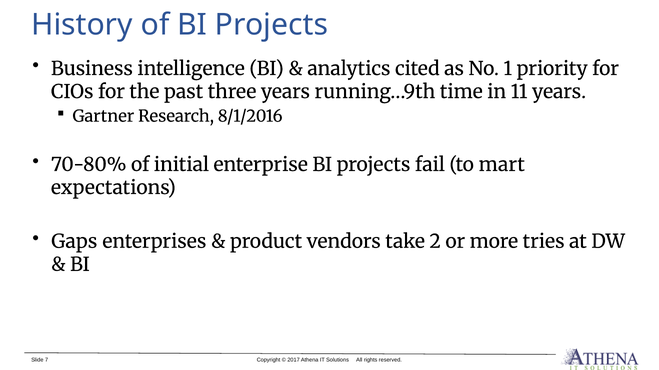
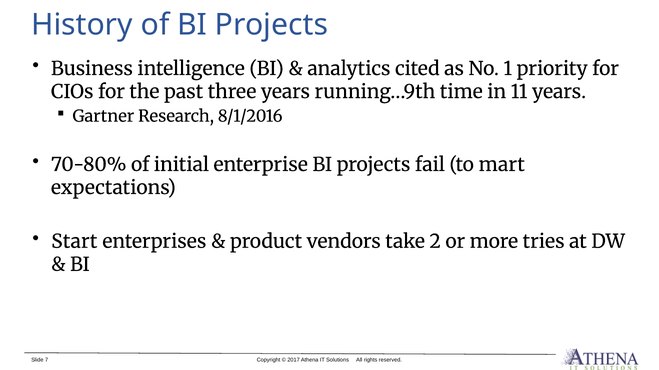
Gaps: Gaps -> Start (74, 242)
